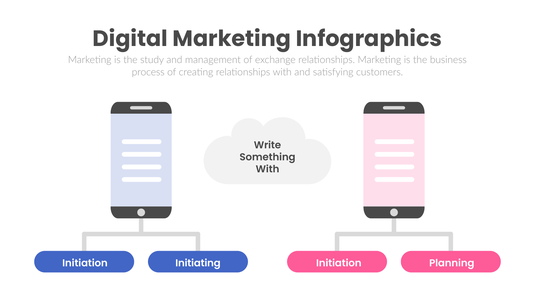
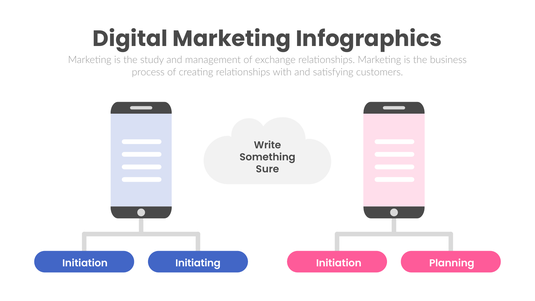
With: With -> Sure (267, 169)
